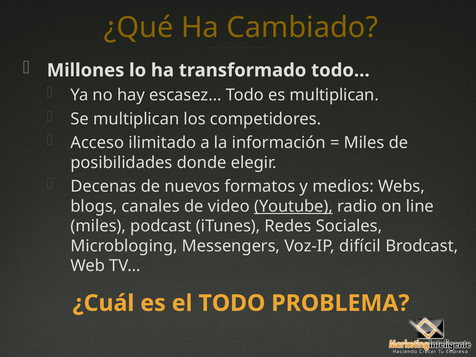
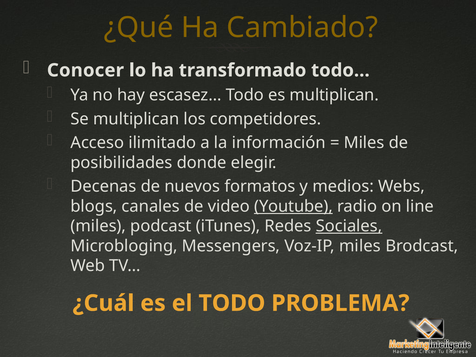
Millones: Millones -> Conocer (85, 70)
Sociales underline: none -> present (349, 226)
Voz-IP difícil: difícil -> miles (360, 246)
